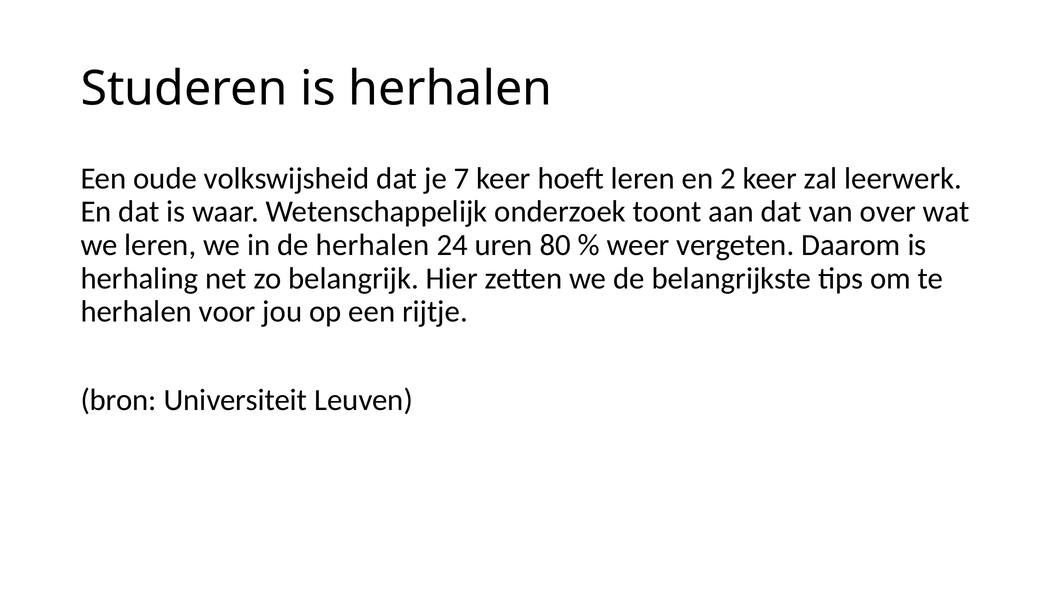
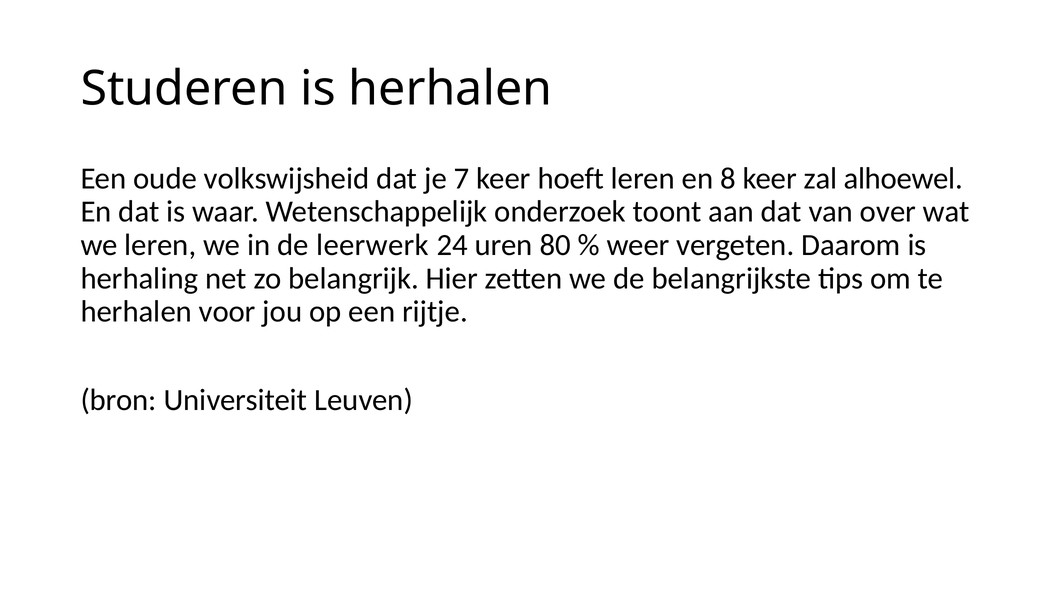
2: 2 -> 8 (728, 179)
leerwerk: leerwerk -> alhoewel (903, 179)
de herhalen: herhalen -> leerwerk (372, 245)
